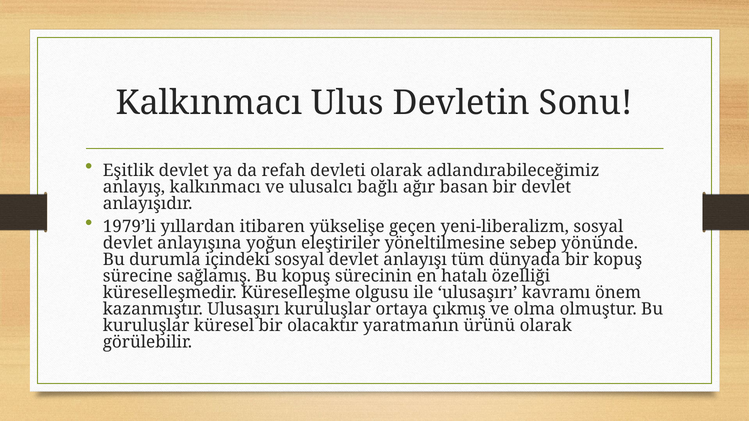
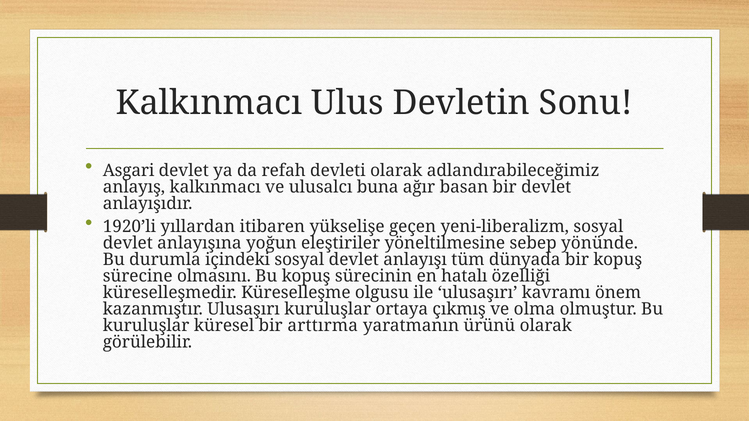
Eşitlik: Eşitlik -> Asgari (129, 171)
bağlı: bağlı -> buna (378, 187)
1979’li: 1979’li -> 1920’li (129, 227)
sağlamış: sağlamış -> olmasını (214, 276)
olacaktır: olacaktır -> arttırma (323, 326)
